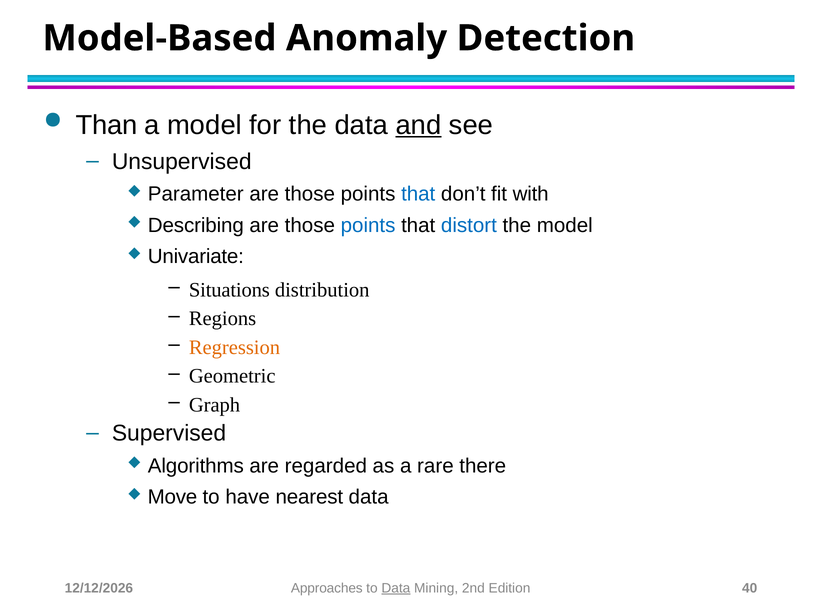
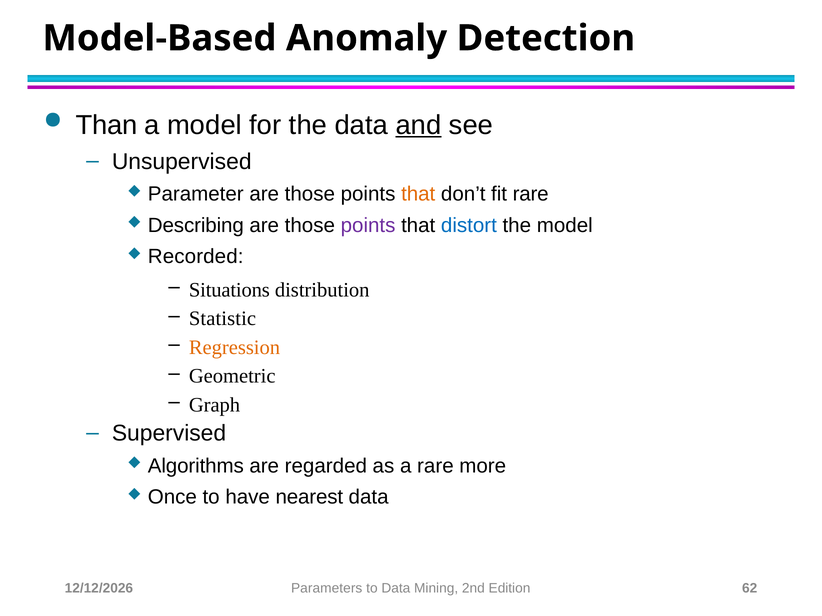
that colour: blue -> orange (418, 194)
fit with: with -> rare (531, 194)
points colour: blue -> purple (368, 226)
Univariate: Univariate -> Recorded (196, 257)
Regions: Regions -> Statistic (222, 319)
there: there -> more (483, 466)
Move: Move -> Once (172, 498)
Approaches: Approaches -> Parameters (327, 589)
Data underline: present -> none (396, 589)
40: 40 -> 62 (750, 589)
